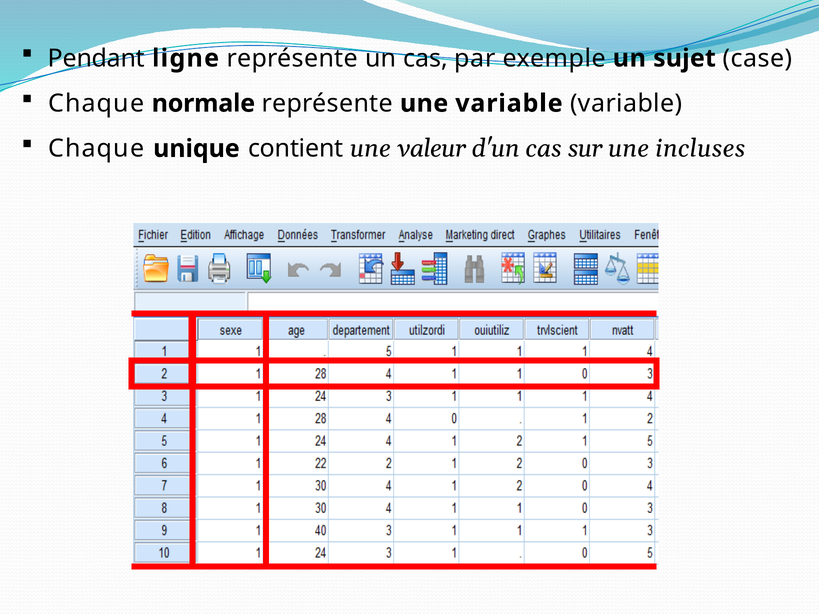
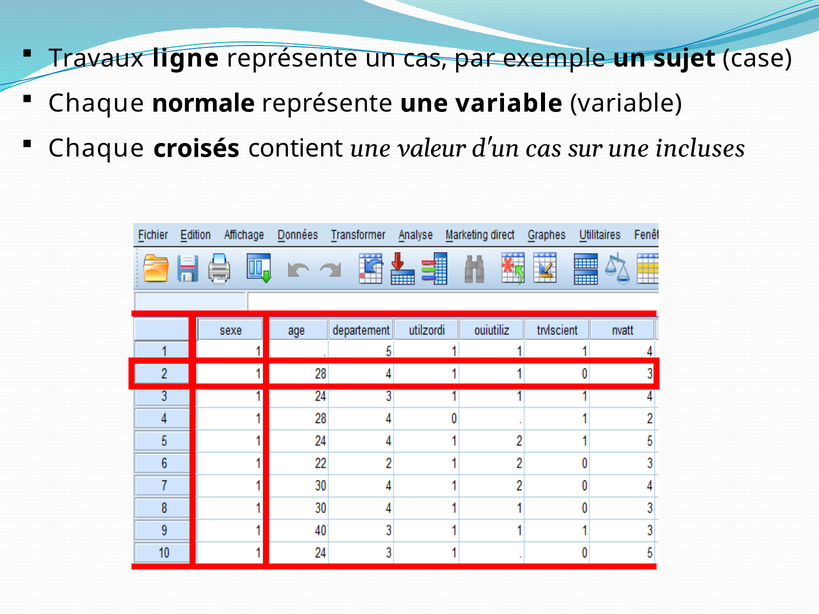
Pendant: Pendant -> Travaux (96, 58)
unique: unique -> croisés (196, 149)
